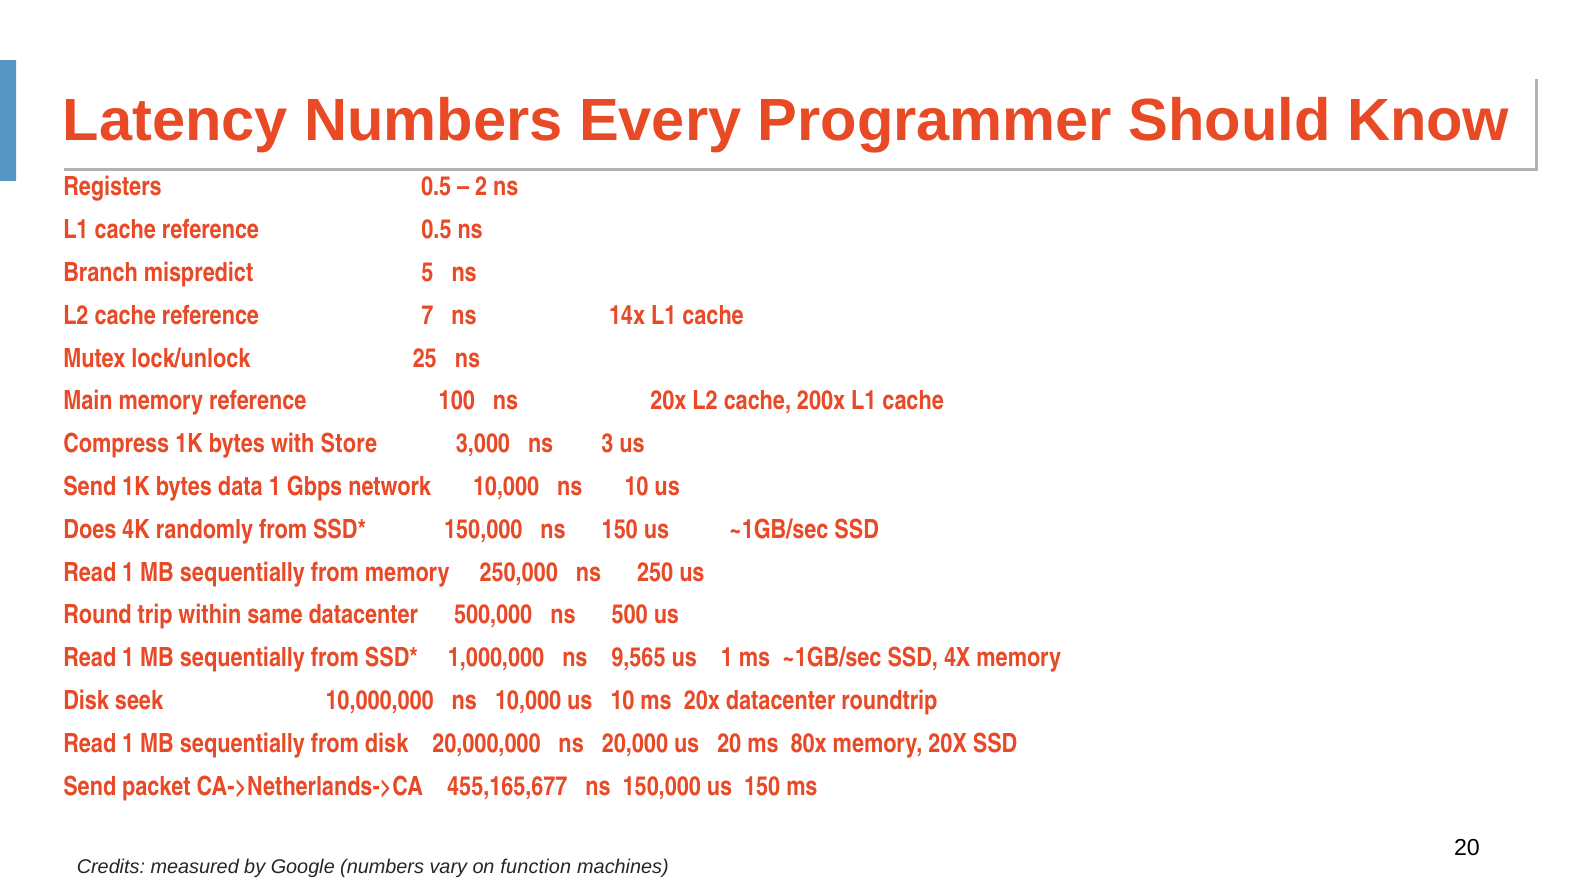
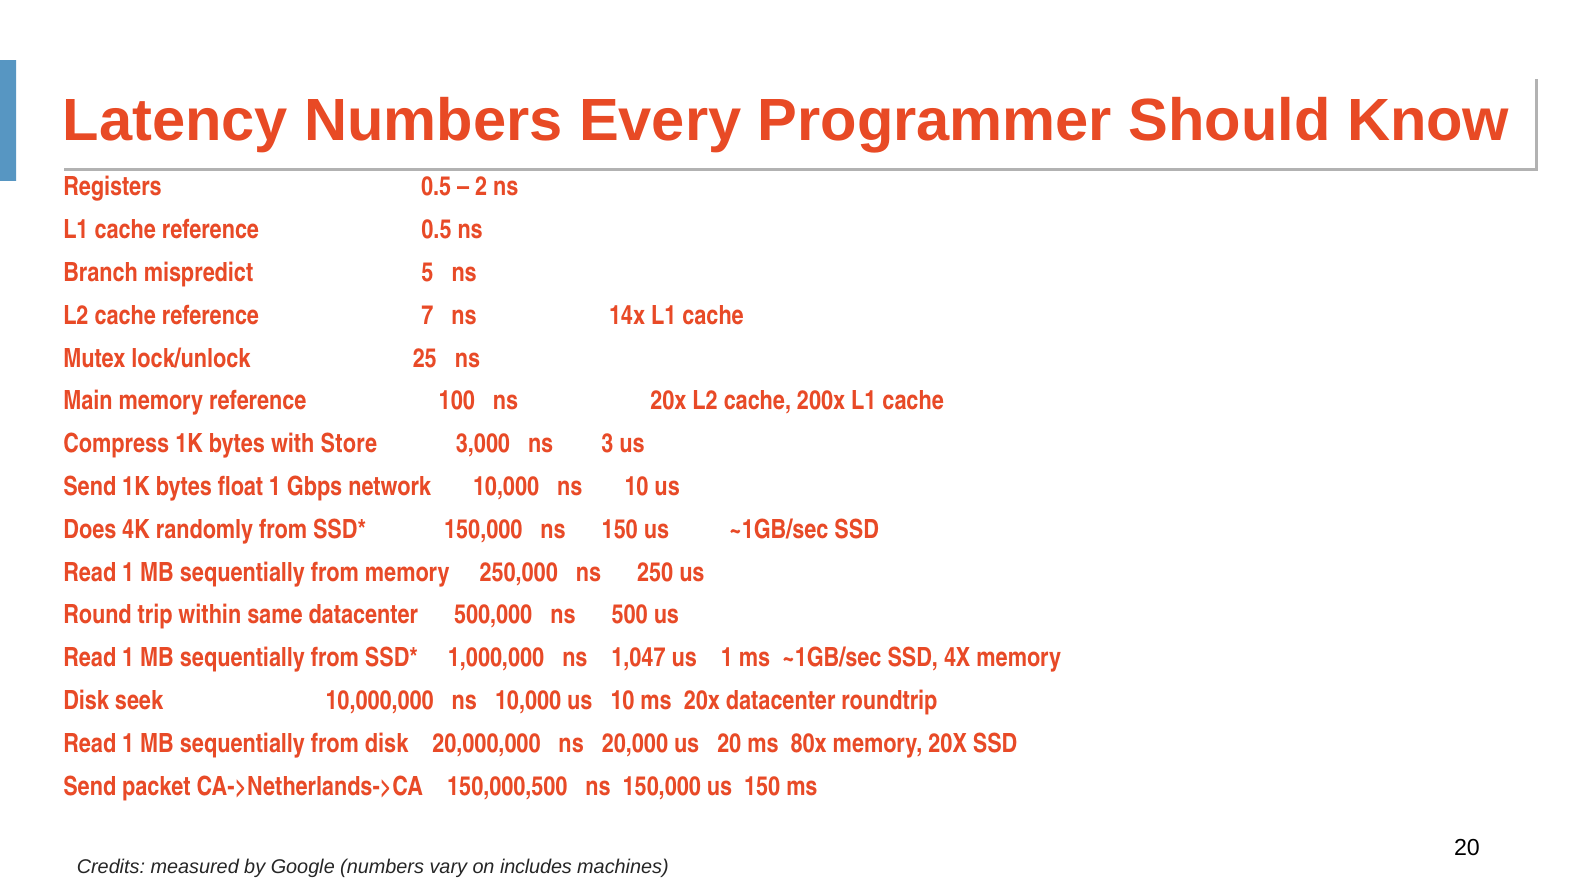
data: data -> float (240, 487)
9,565: 9,565 -> 1,047 (639, 658)
455,165,677: 455,165,677 -> 150,000,500 (507, 787)
function: function -> includes (536, 867)
